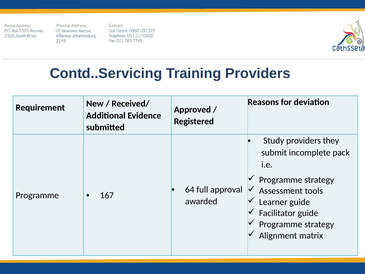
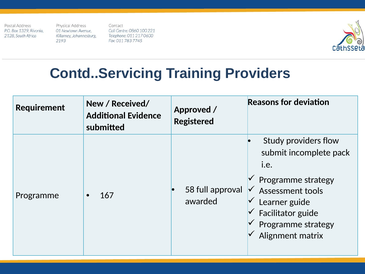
they: they -> flow (331, 141)
64: 64 -> 58 (190, 189)
